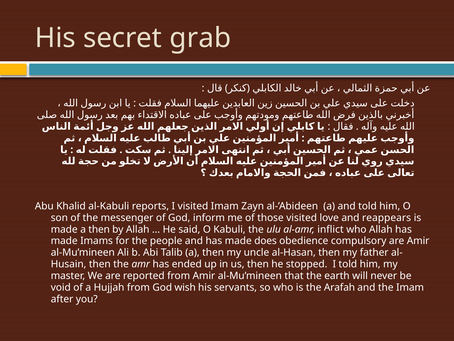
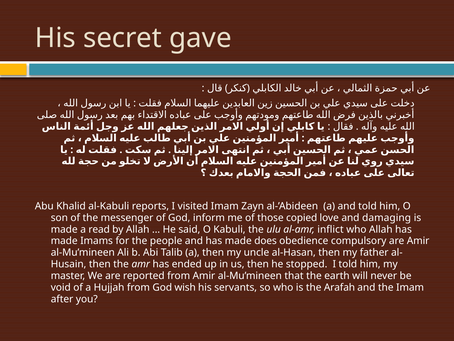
grab: grab -> gave (200, 38)
those visited: visited -> copied (302, 217)
reappears: reappears -> damaging (387, 217)
made a then: then -> read (99, 229)
